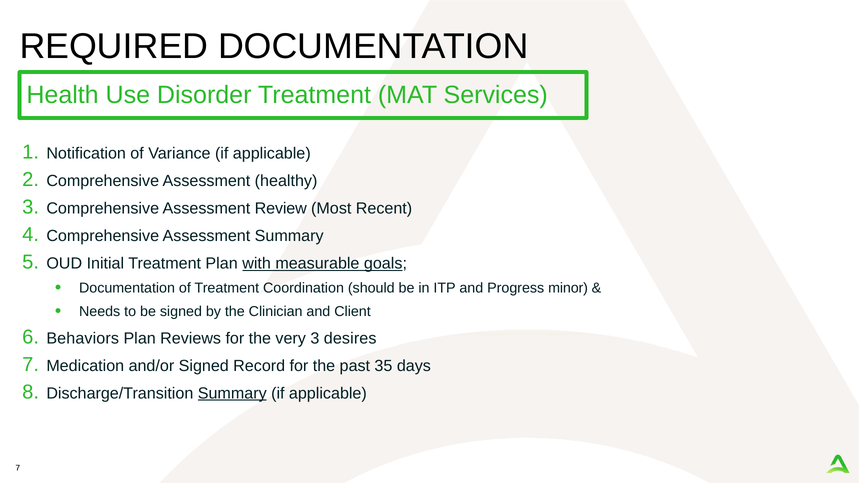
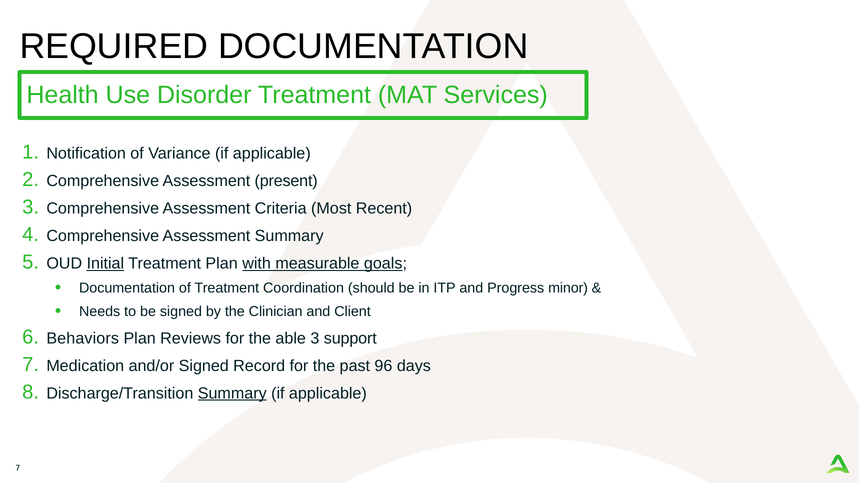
healthy: healthy -> present (286, 181)
Review: Review -> Criteria (281, 208)
Initial underline: none -> present (105, 263)
very: very -> able (291, 338)
desires: desires -> support (350, 338)
35: 35 -> 96 (383, 366)
